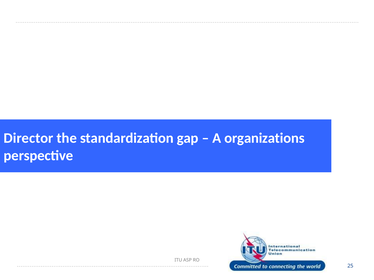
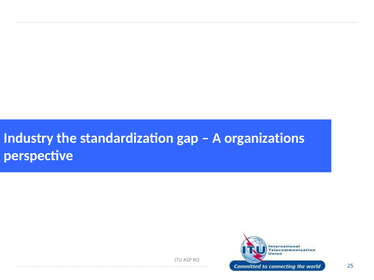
Director: Director -> Industry (29, 138)
